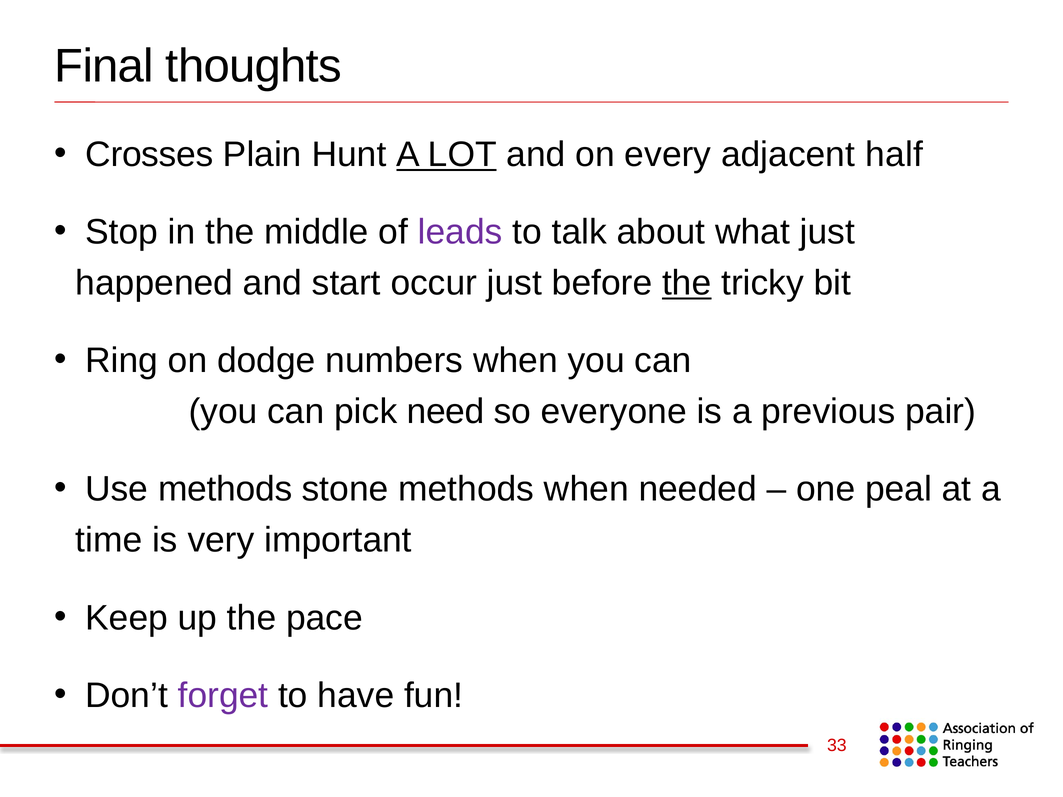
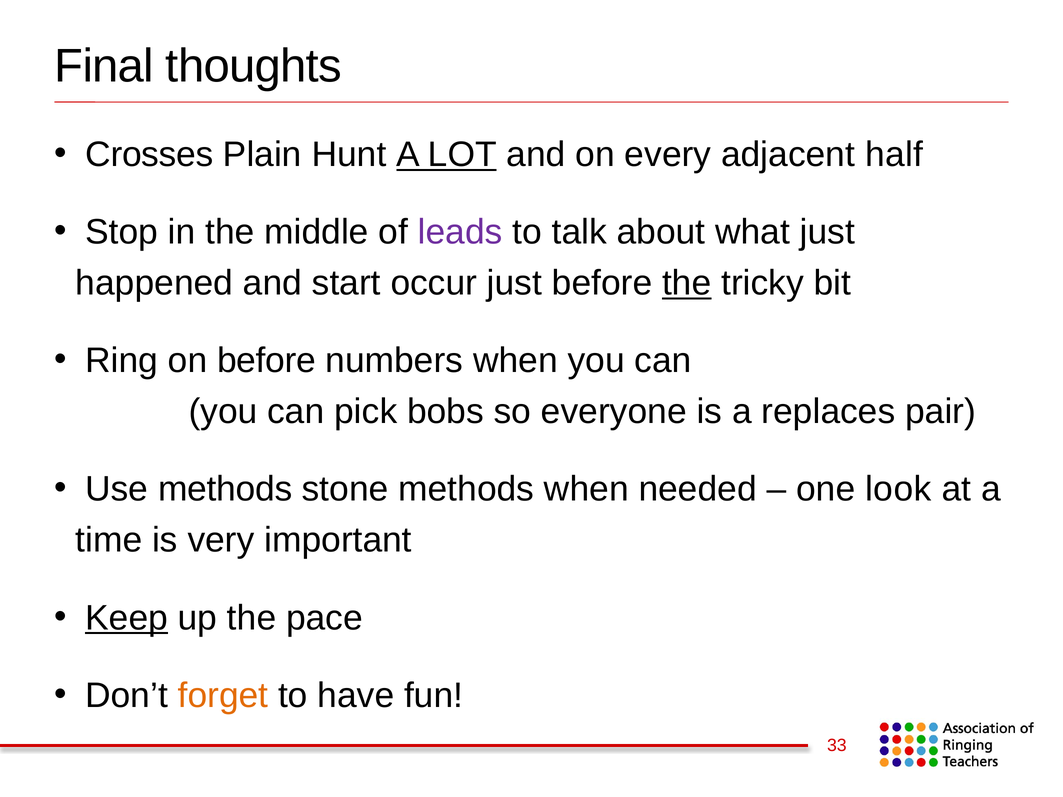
on dodge: dodge -> before (266, 361)
need: need -> bobs (445, 412)
previous: previous -> replaces (828, 412)
peal: peal -> look (898, 489)
Keep underline: none -> present (127, 618)
forget colour: purple -> orange (223, 696)
